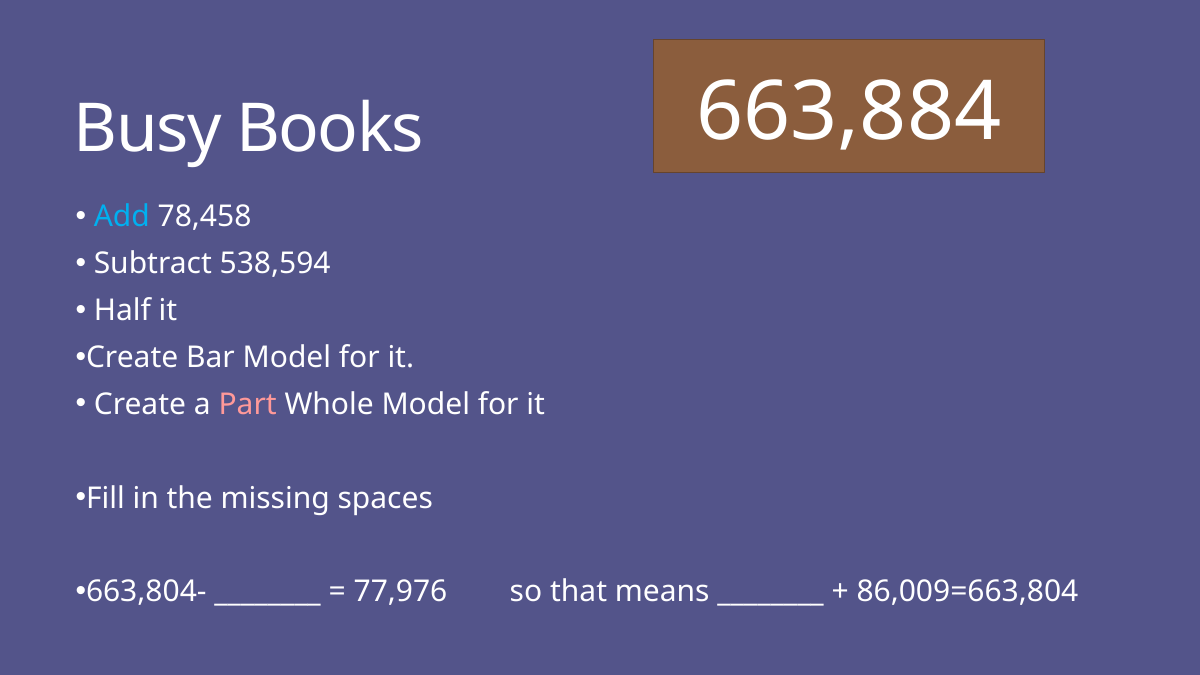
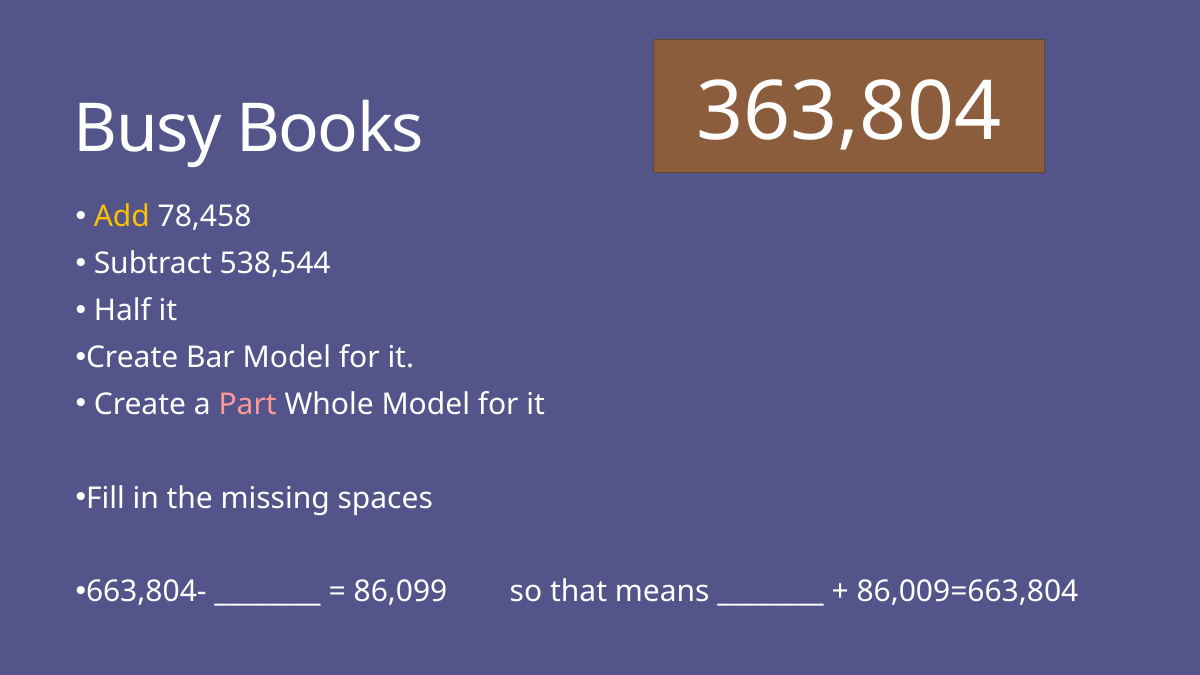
663,884: 663,884 -> 363,804 (849, 112)
Add colour: light blue -> yellow (122, 217)
538,594: 538,594 -> 538,544 (275, 264)
77,976: 77,976 -> 86,099 (401, 592)
